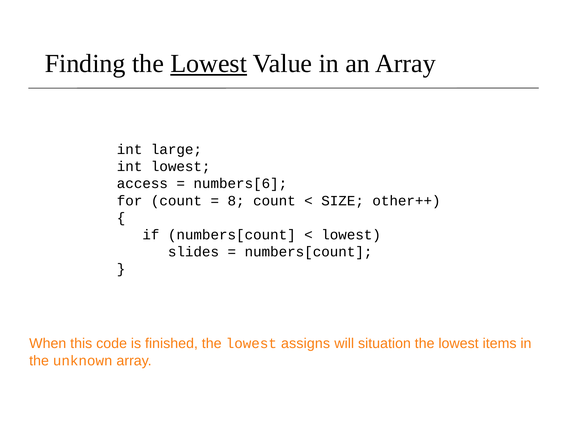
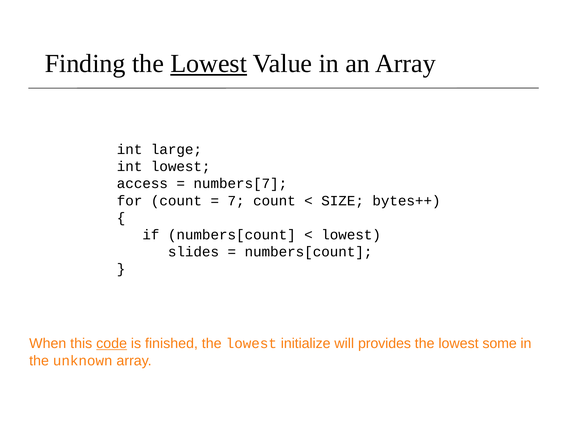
numbers[6: numbers[6 -> numbers[7 (240, 184)
8: 8 -> 7 (236, 201)
other++: other++ -> bytes++ (406, 201)
code underline: none -> present (112, 344)
assigns: assigns -> initialize (306, 344)
situation: situation -> provides (385, 344)
items: items -> some (500, 344)
